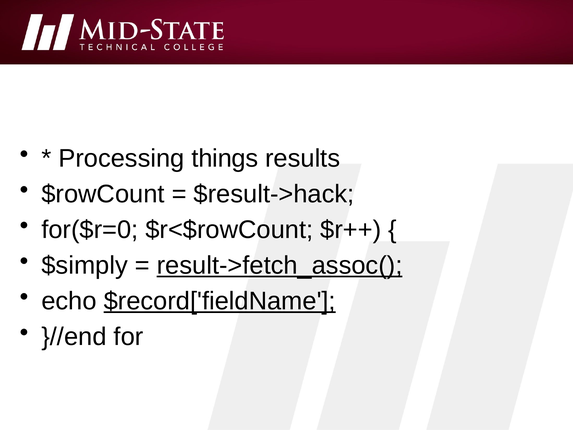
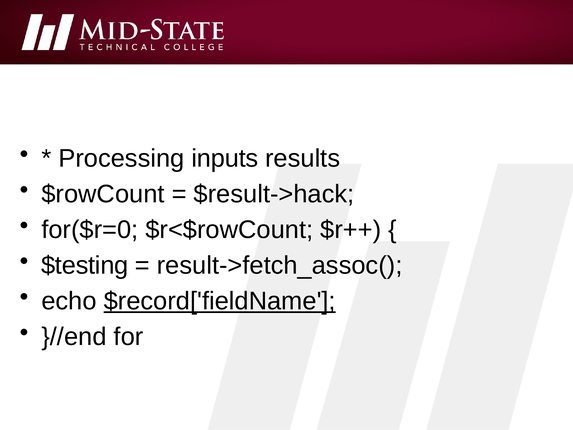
things: things -> inputs (225, 158)
$simply: $simply -> $testing (85, 265)
result->fetch_assoc( underline: present -> none (280, 265)
